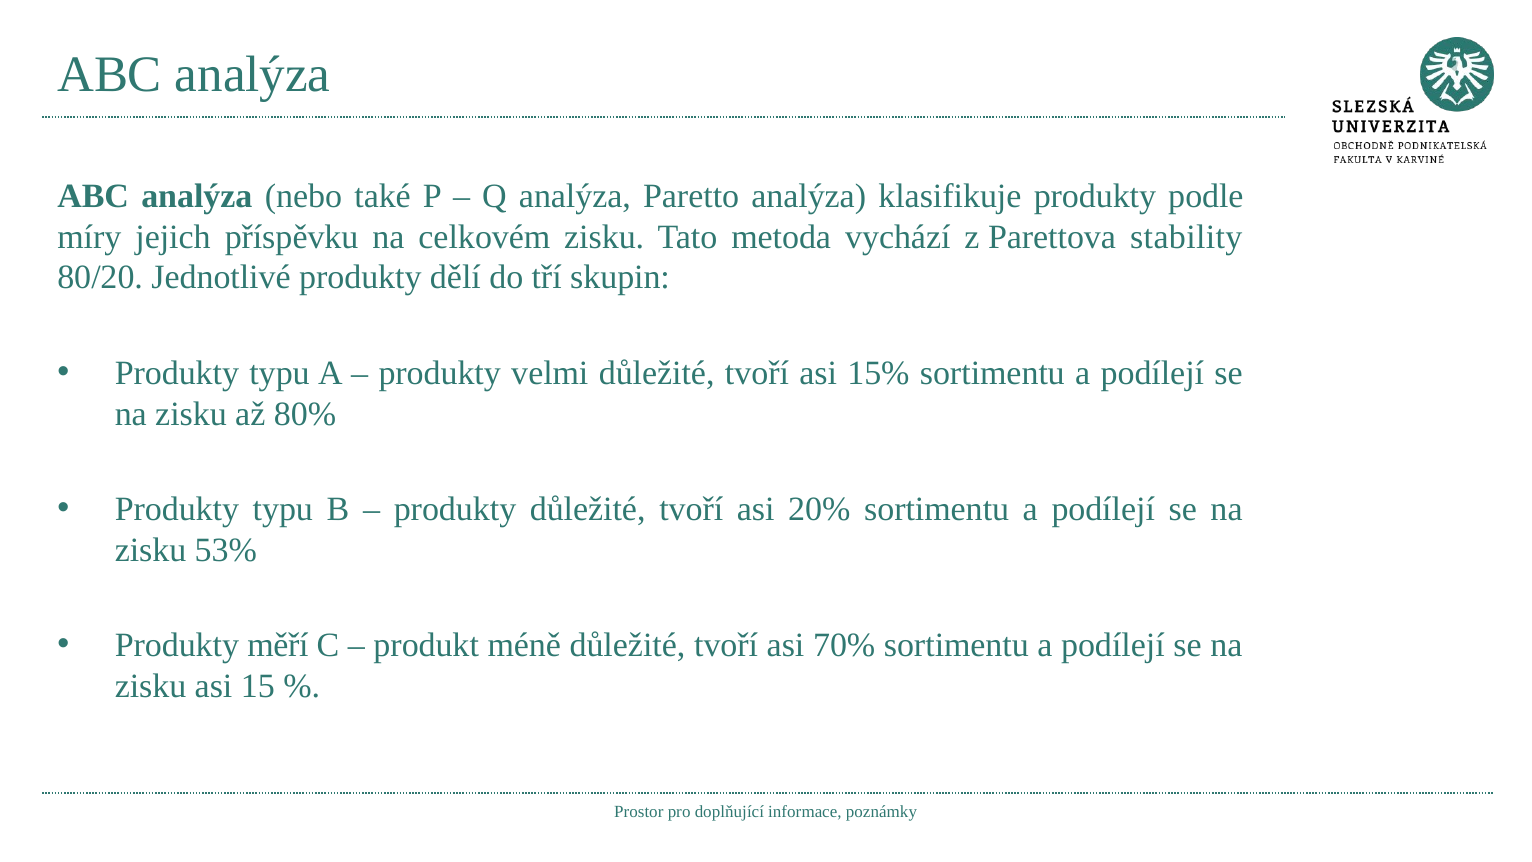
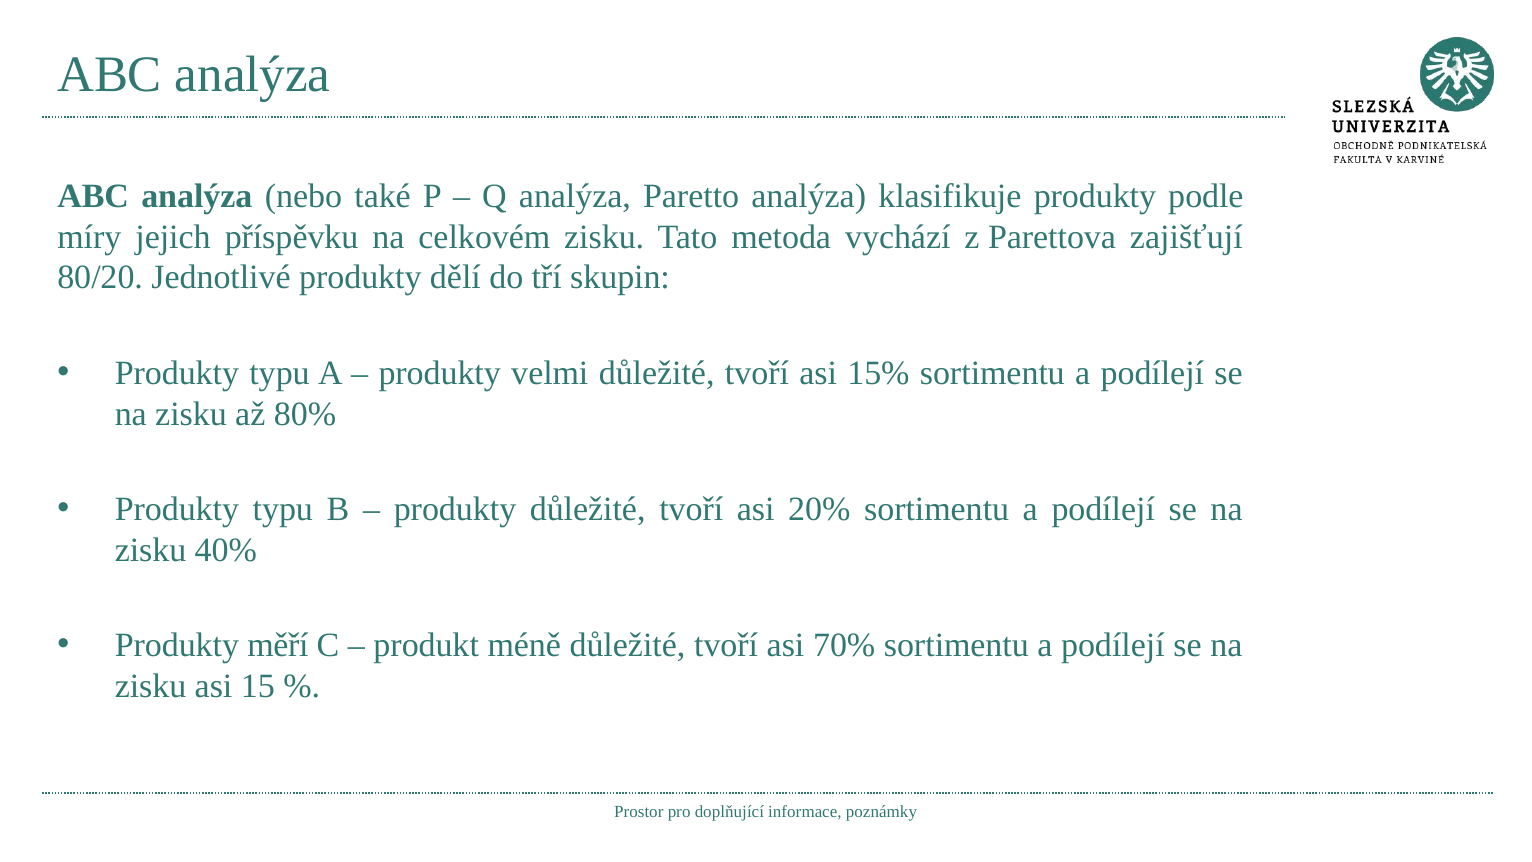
stability: stability -> zajišťují (1186, 237)
53%: 53% -> 40% (226, 550)
